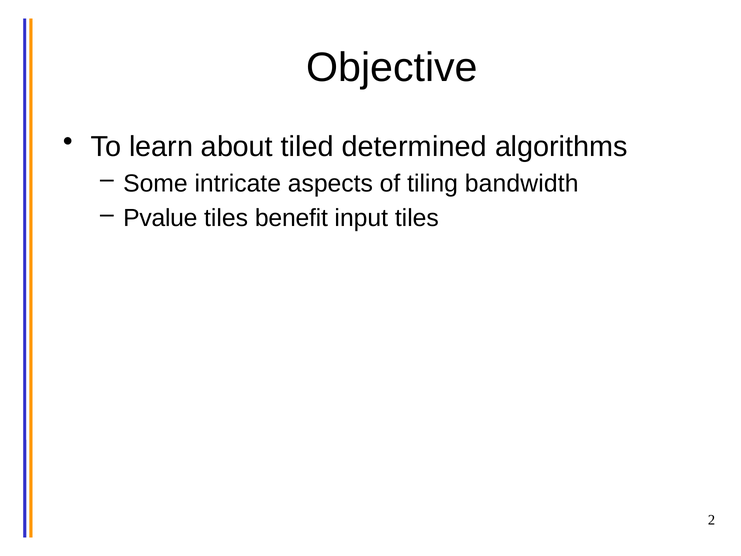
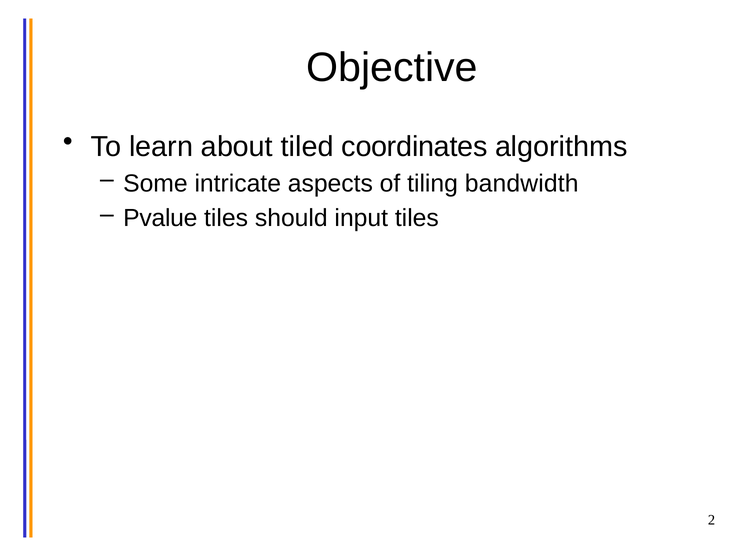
determined: determined -> coordinates (414, 147)
benefit: benefit -> should (291, 218)
